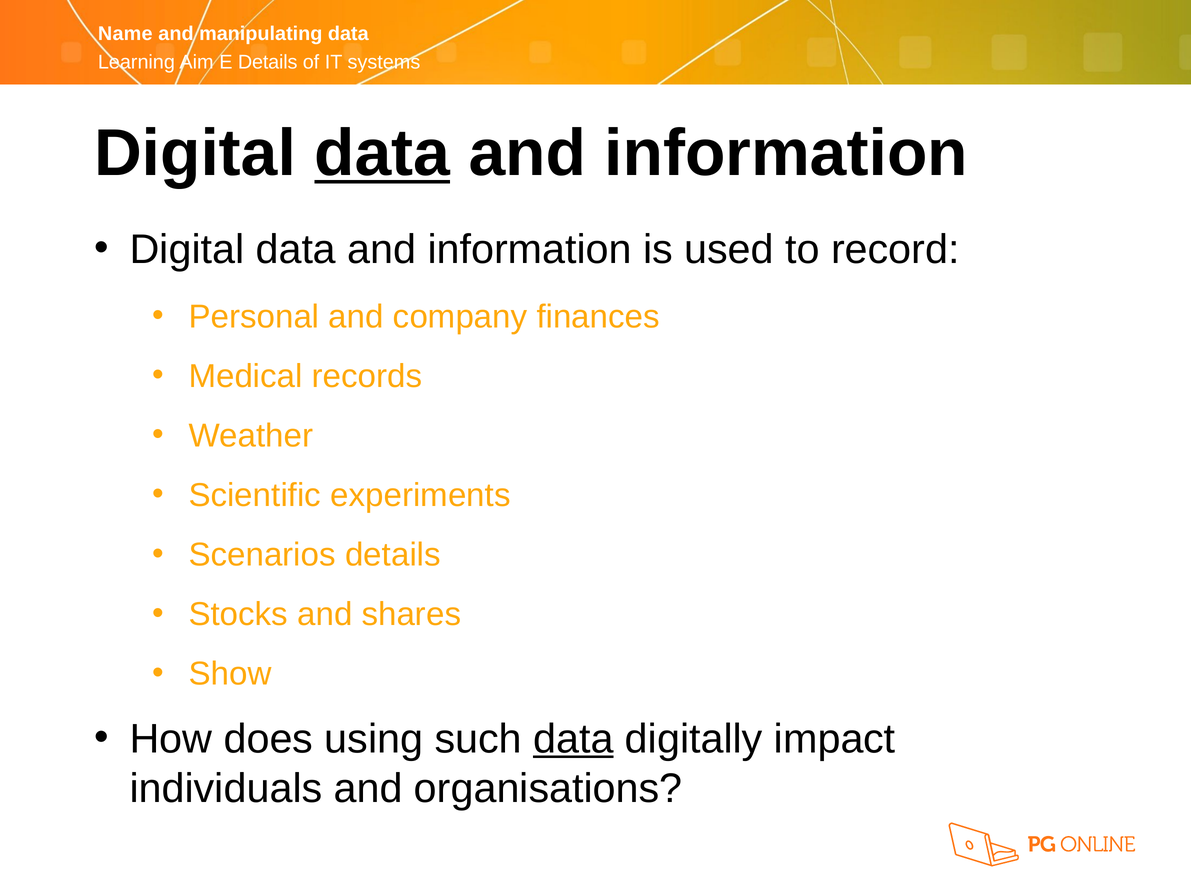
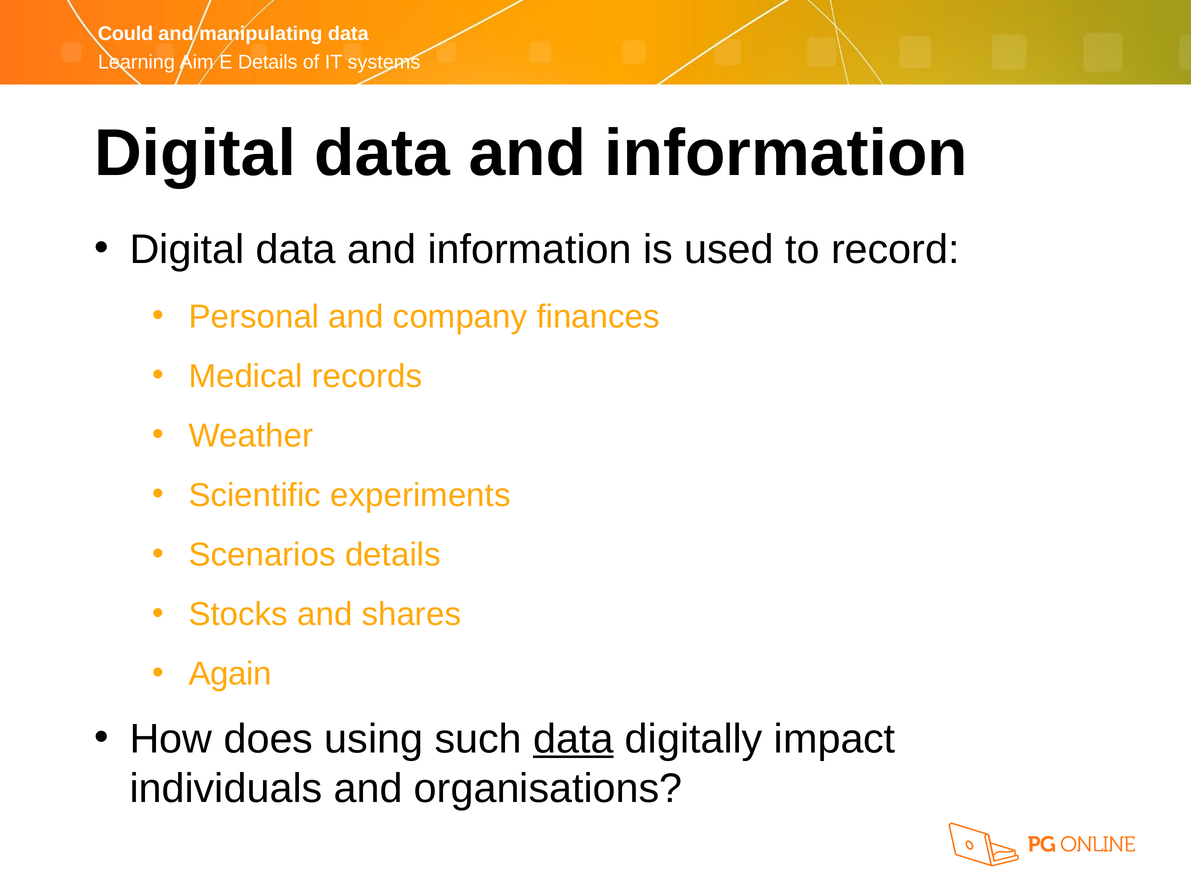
Name: Name -> Could (125, 34)
data underline: present -> none (382, 153)
Show: Show -> Again (230, 674)
